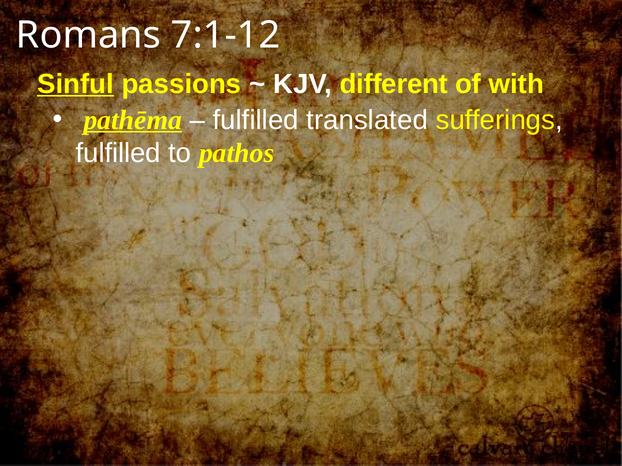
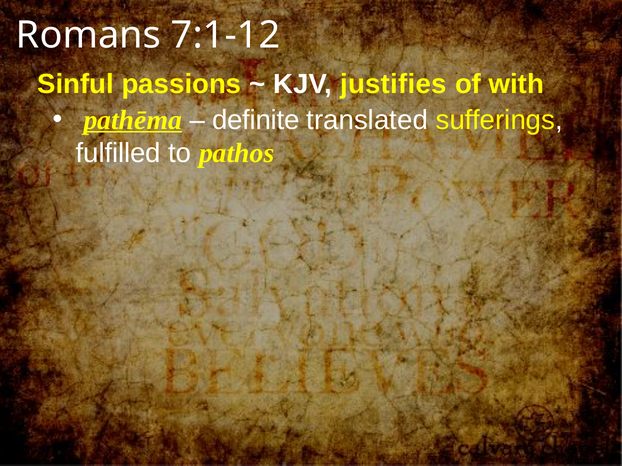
Sinful underline: present -> none (76, 84)
different: different -> justifies (393, 84)
fulfilled: fulfilled -> definite (256, 120)
